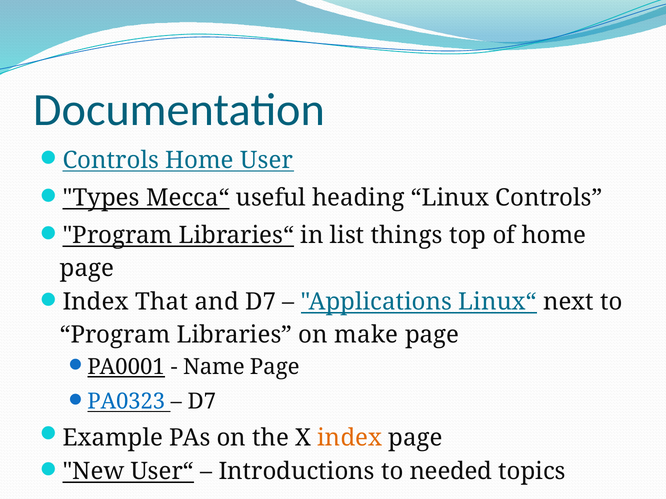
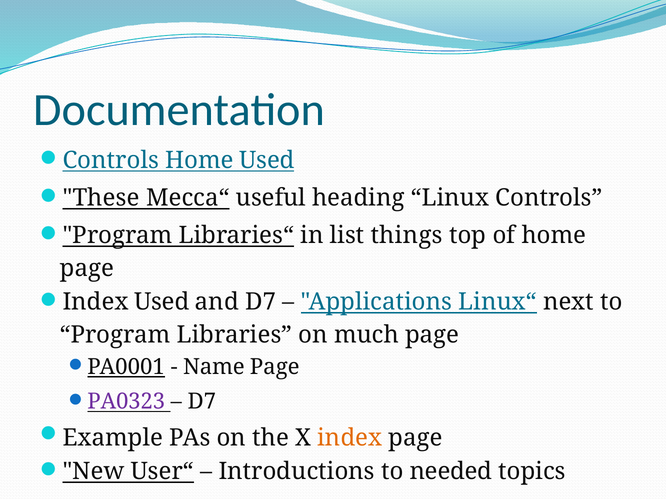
Home User: User -> Used (267, 160)
Types: Types -> These (101, 198)
Index That: That -> Used (162, 302)
make: make -> much (366, 335)
PA0323 colour: blue -> purple (126, 402)
